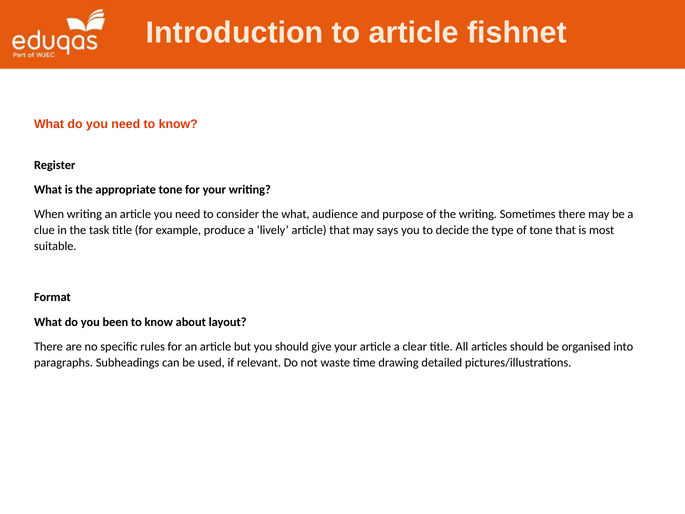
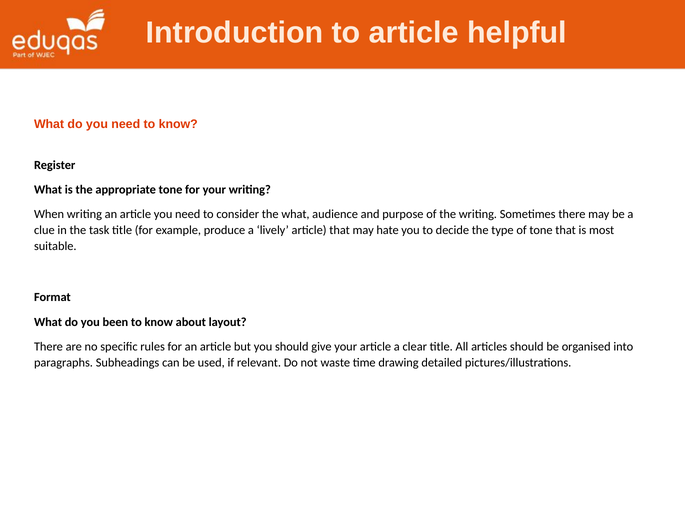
fishnet: fishnet -> helpful (517, 33)
says: says -> hate (388, 230)
